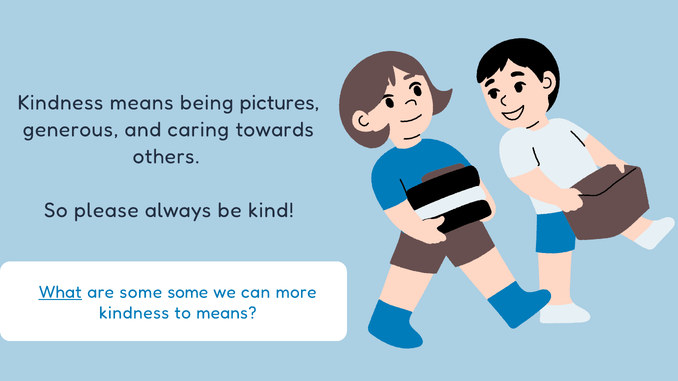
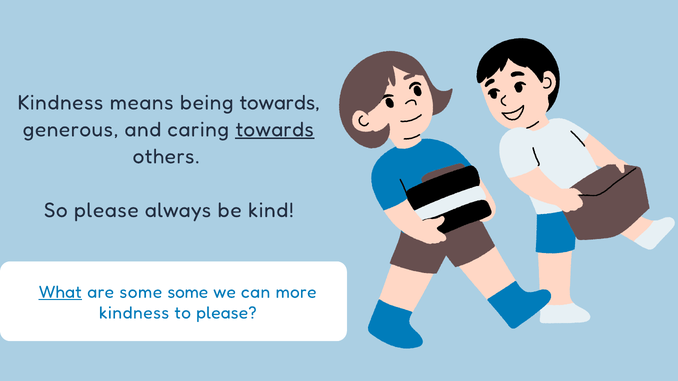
being pictures: pictures -> towards (280, 103)
towards underline: none -> present (275, 130)
to means: means -> please (226, 313)
